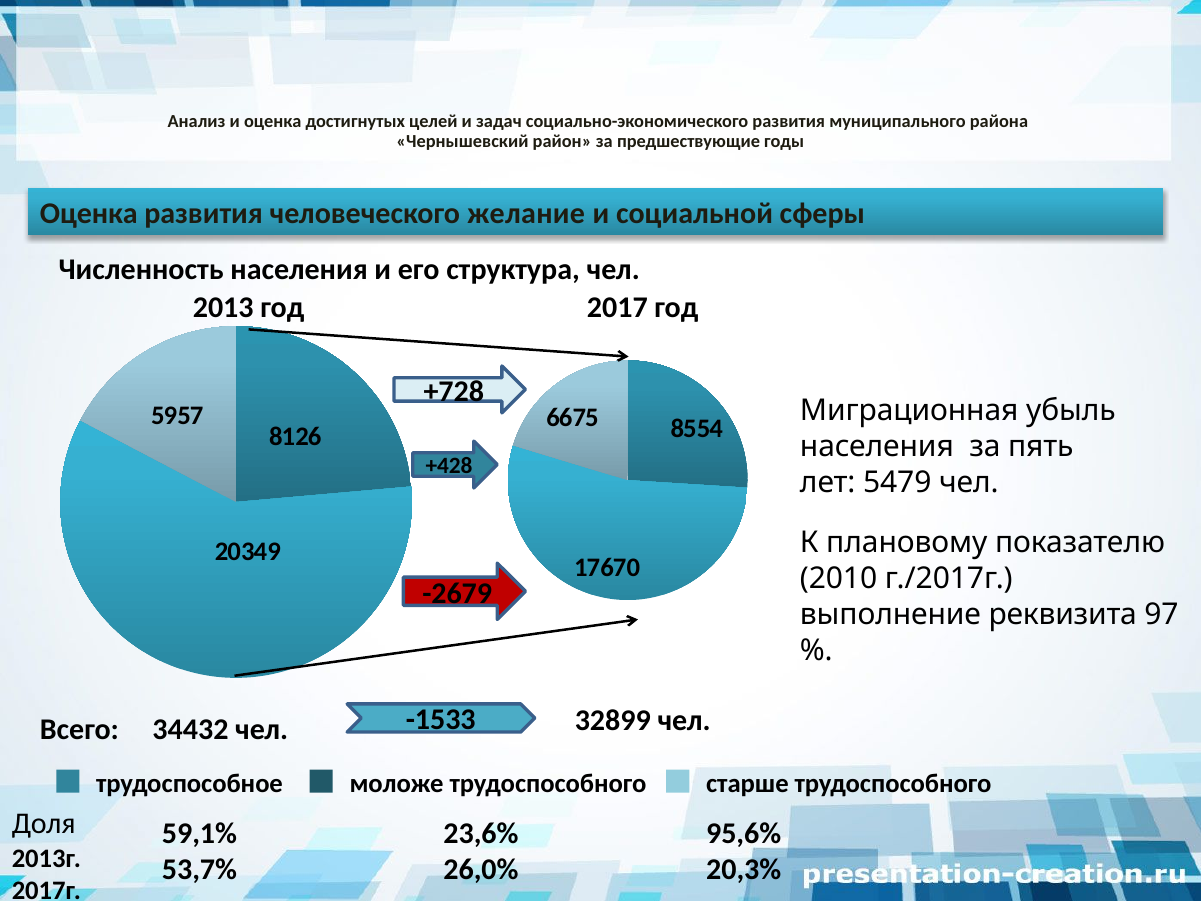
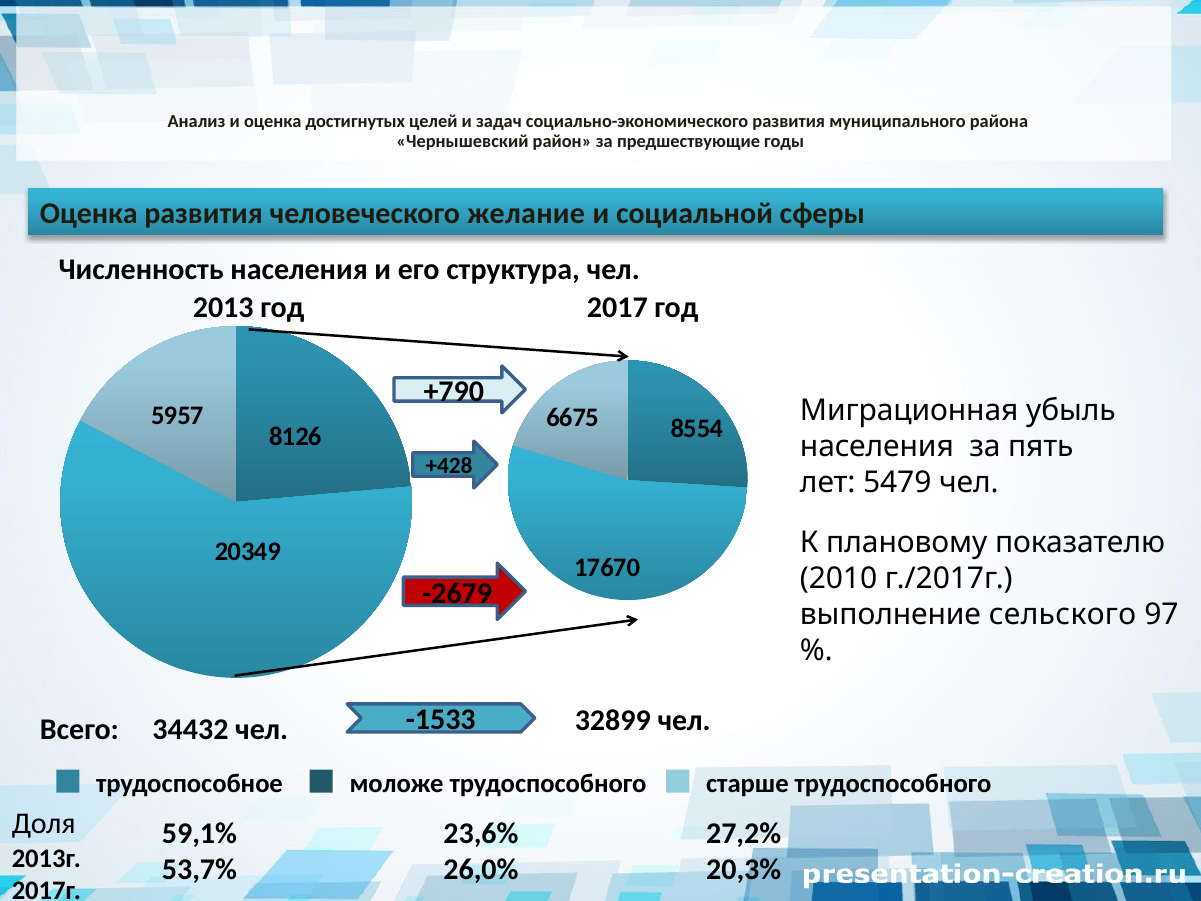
+728: +728 -> +790 (454, 391)
реквизита: реквизита -> сельского (1063, 614)
95,6%: 95,6% -> 27,2% (744, 833)
